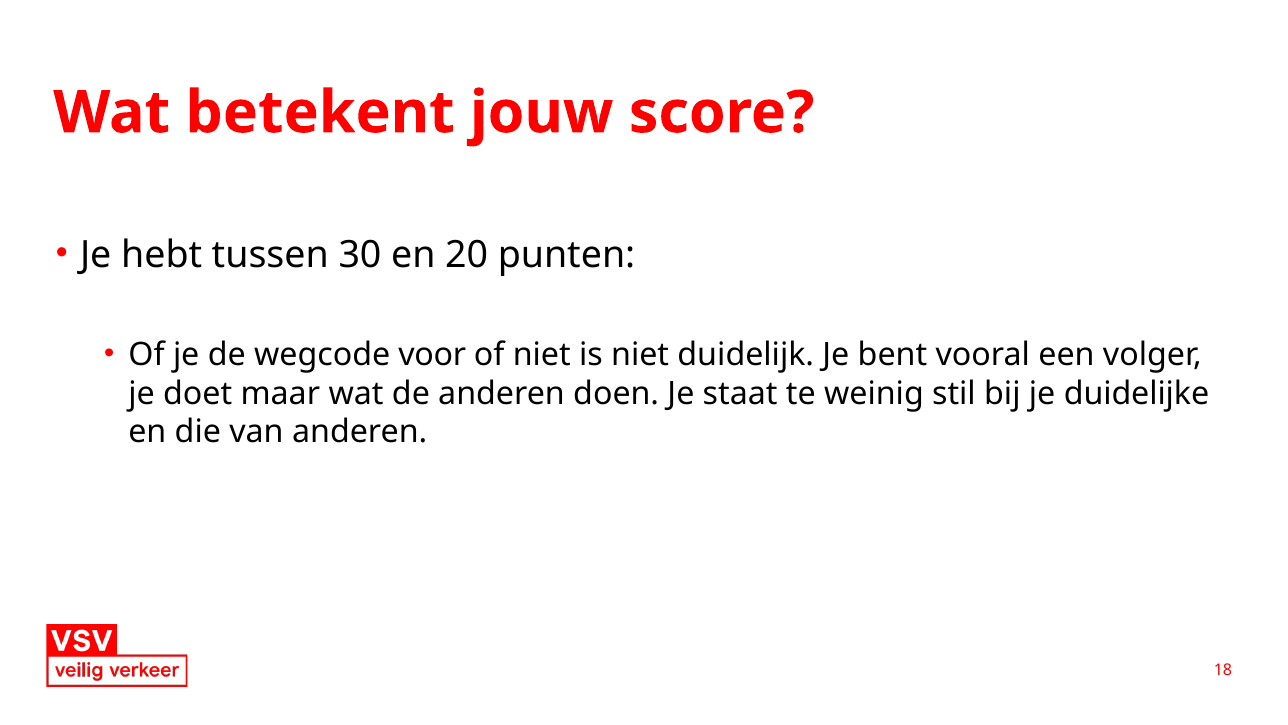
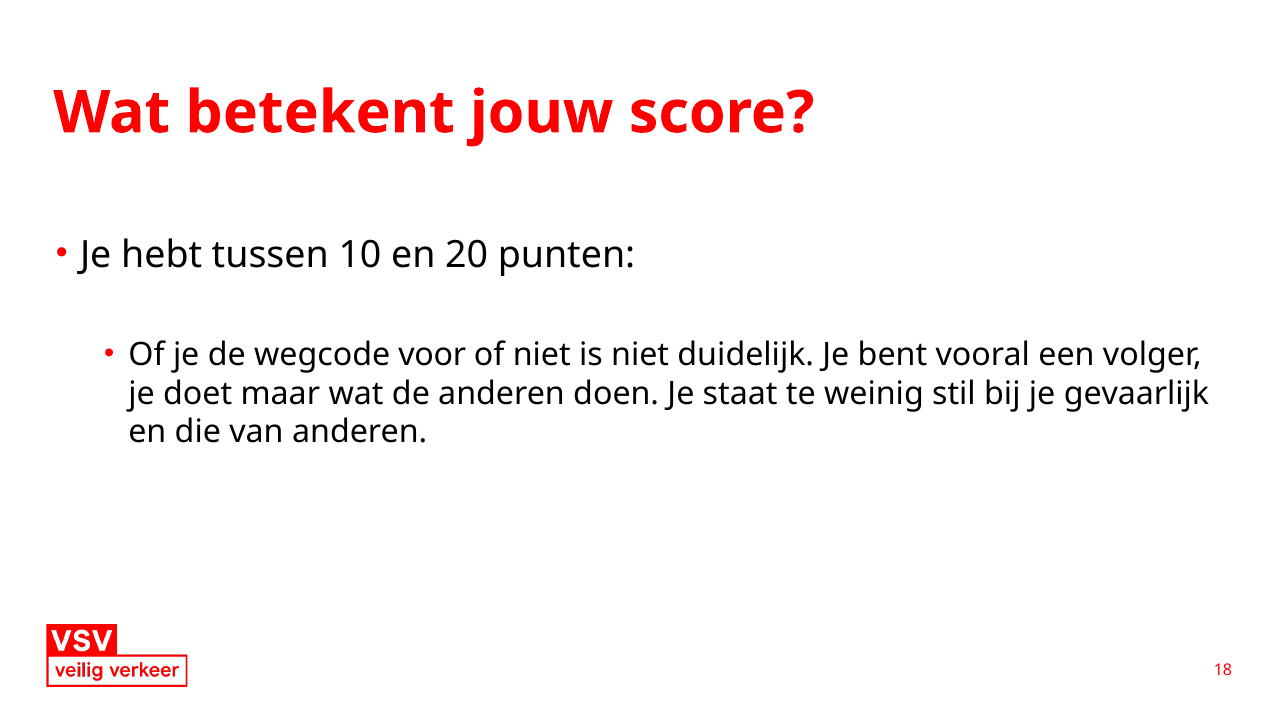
30: 30 -> 10 (360, 255)
duidelijke: duidelijke -> gevaarlijk (1136, 393)
